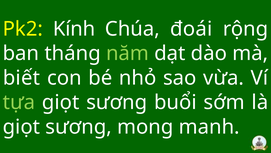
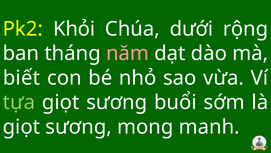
Kính: Kính -> Khỏi (74, 29)
đoái: đoái -> dưới (191, 29)
năm colour: light green -> pink (128, 53)
